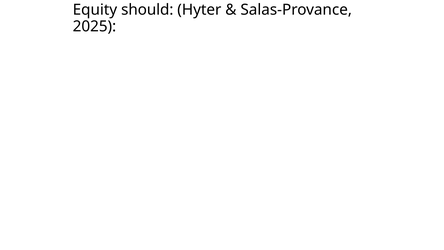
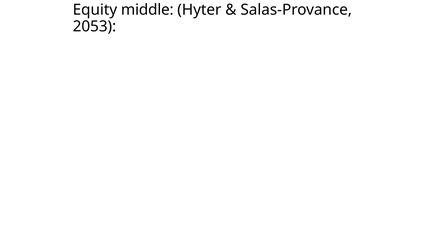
should: should -> middle (147, 10)
2025: 2025 -> 2053 (94, 26)
